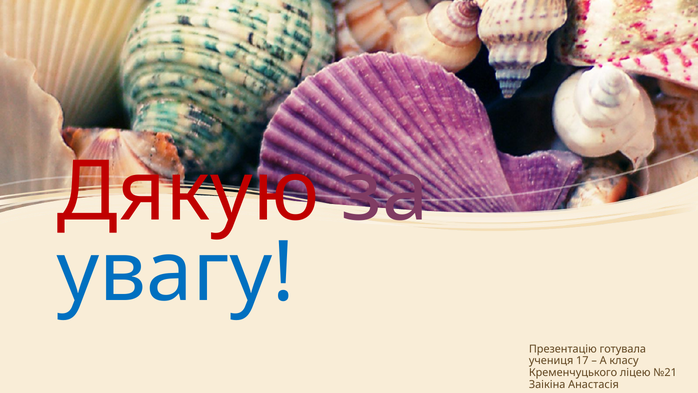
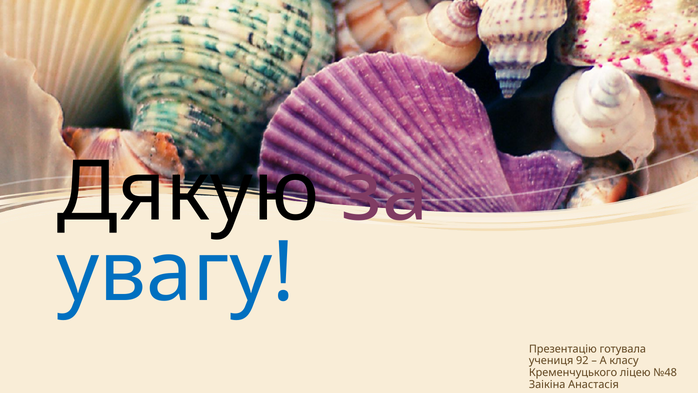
Дякую colour: red -> black (188, 192)
17: 17 -> 92 (582, 361)
№21: №21 -> №48 (665, 372)
